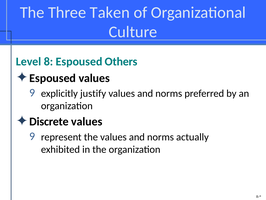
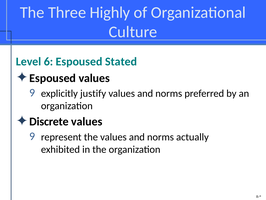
Taken: Taken -> Highly (110, 12)
8: 8 -> 6 (49, 61)
Others: Others -> Stated (121, 61)
